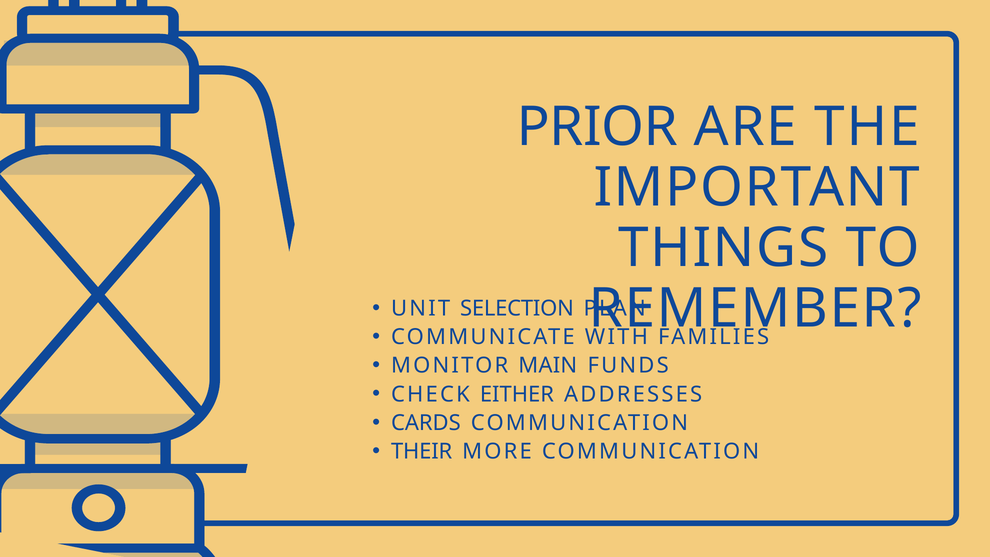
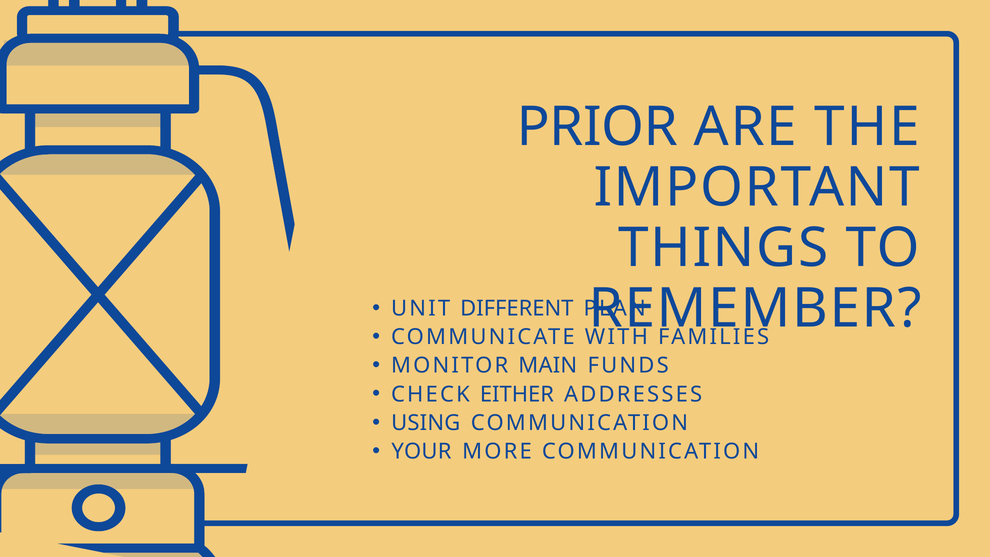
SELECTION: SELECTION -> DIFFERENT (517, 308)
CARDS: CARDS -> USING (426, 423)
THEIR: THEIR -> YOUR (421, 451)
